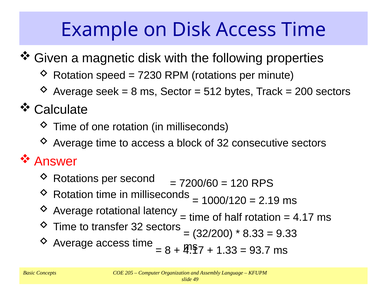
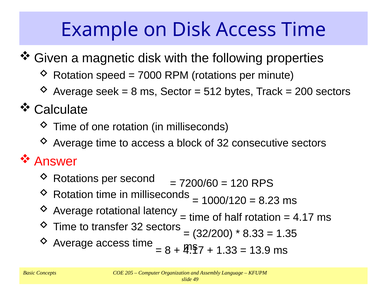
7230: 7230 -> 7000 (150, 75)
2.19: 2.19 -> 8.23 (269, 201)
9.33: 9.33 -> 1.35 (287, 234)
93.7: 93.7 -> 13.9 (260, 251)
